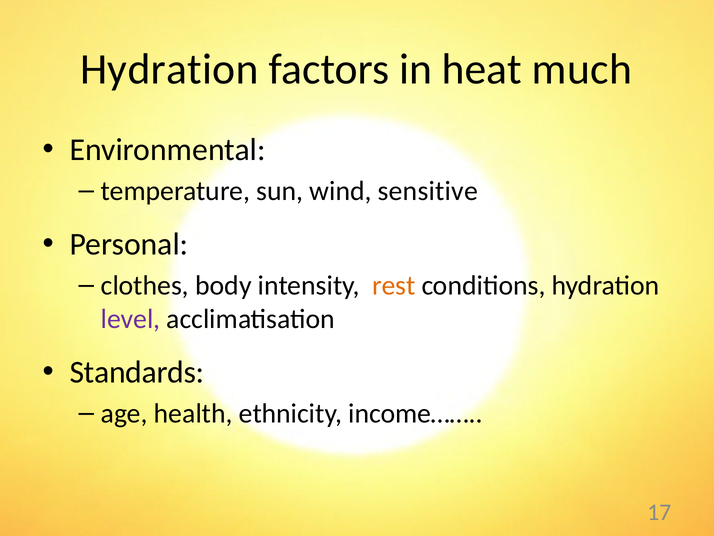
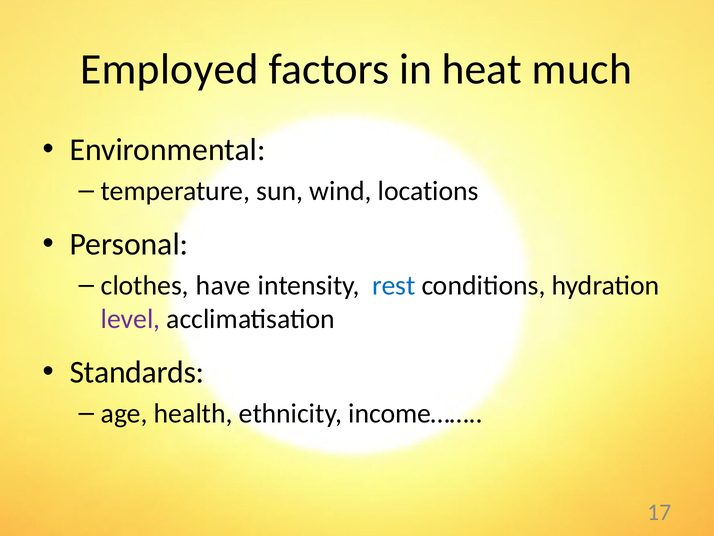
Hydration: Hydration -> Employed (169, 69)
sensitive: sensitive -> locations (428, 191)
body: body -> have (223, 285)
rest colour: orange -> blue (394, 285)
